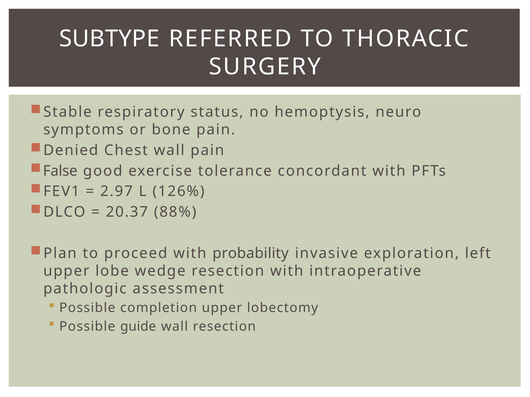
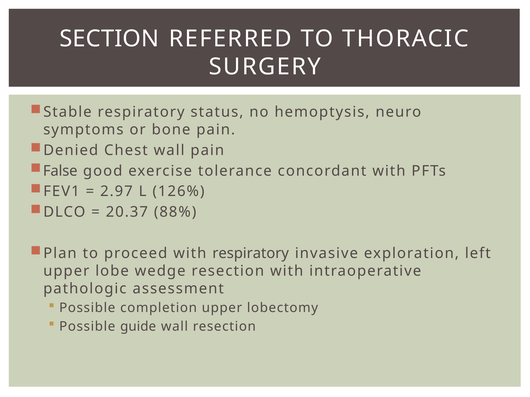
SUBTYPE: SUBTYPE -> SECTION (109, 39)
with probability: probability -> respiratory (251, 254)
